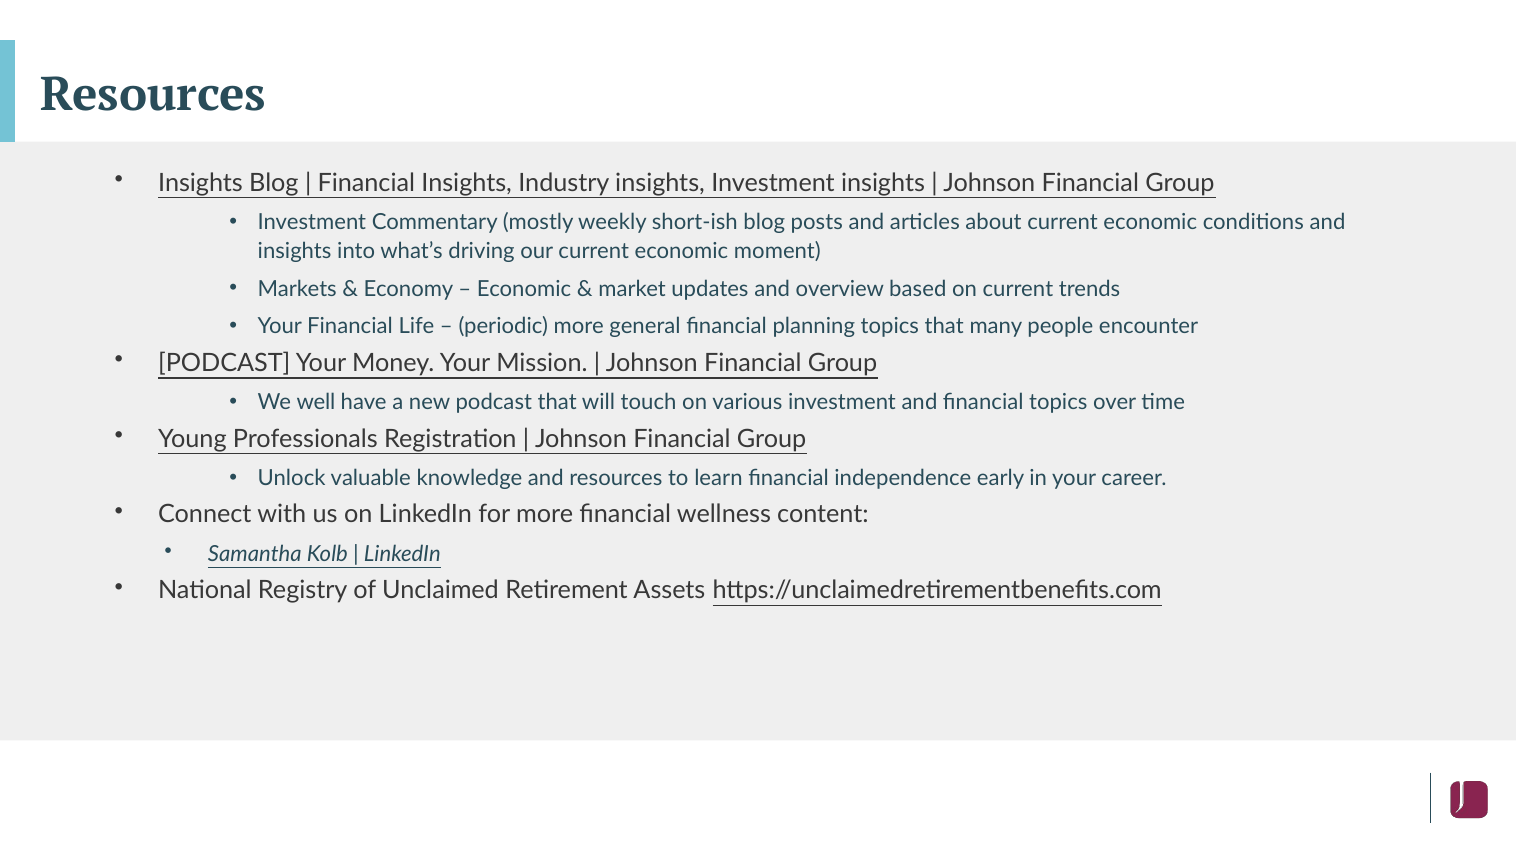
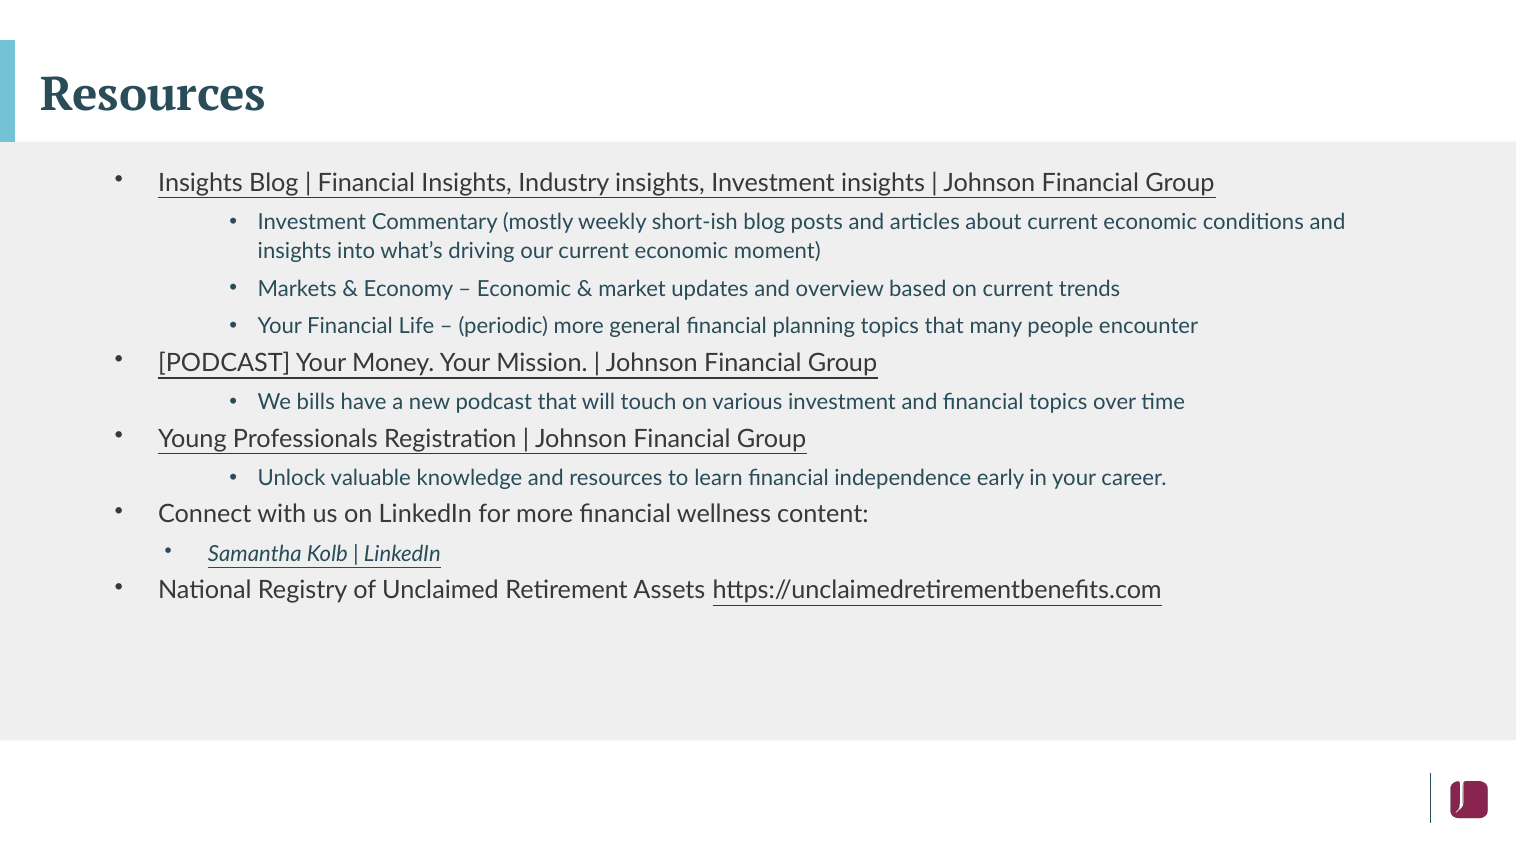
well: well -> bills (316, 402)
